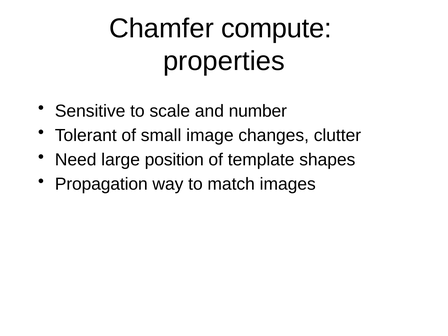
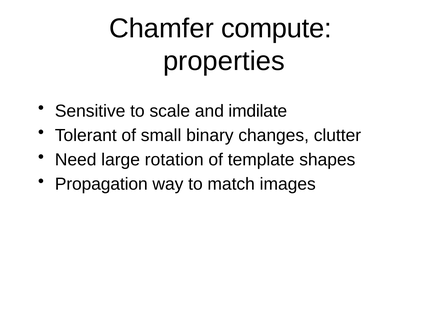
number: number -> imdilate (258, 111)
image: image -> binary (210, 135)
position: position -> rotation (174, 160)
